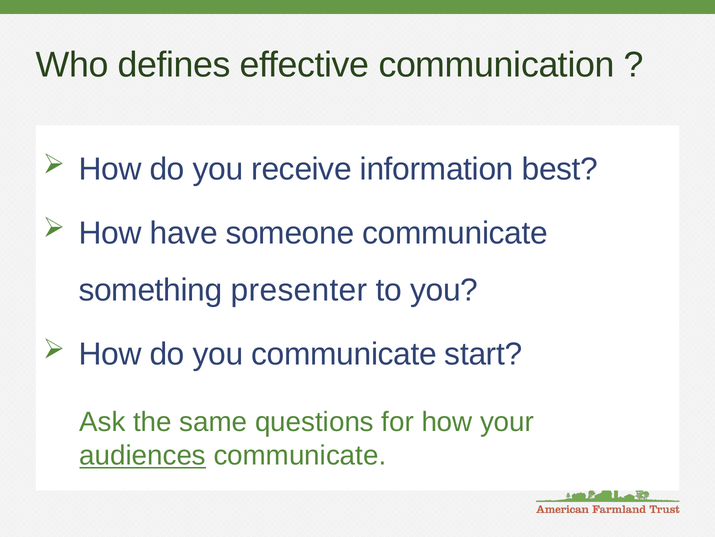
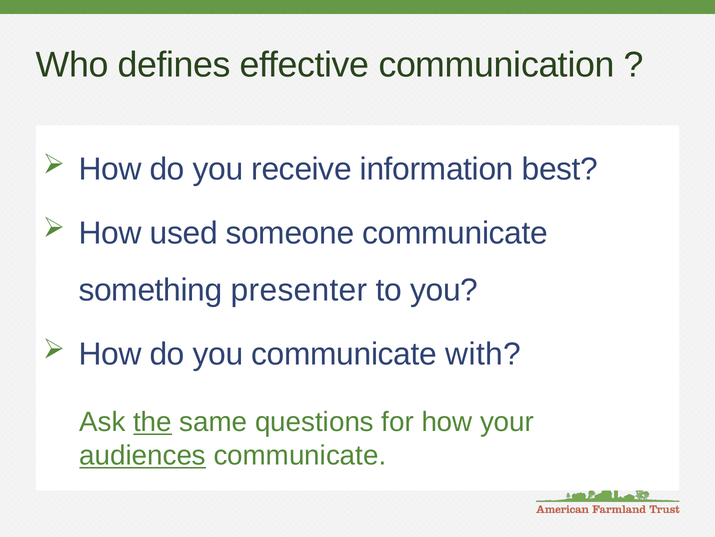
have: have -> used (184, 233)
start: start -> with (483, 354)
the underline: none -> present (153, 422)
